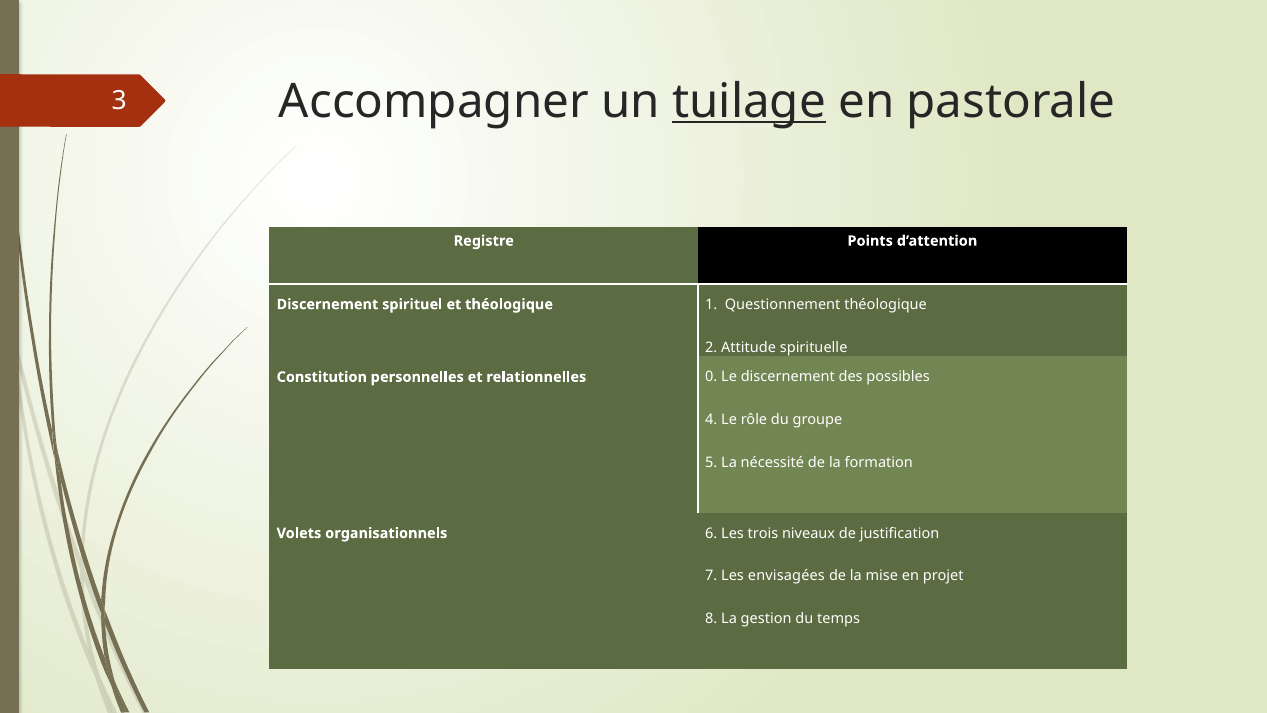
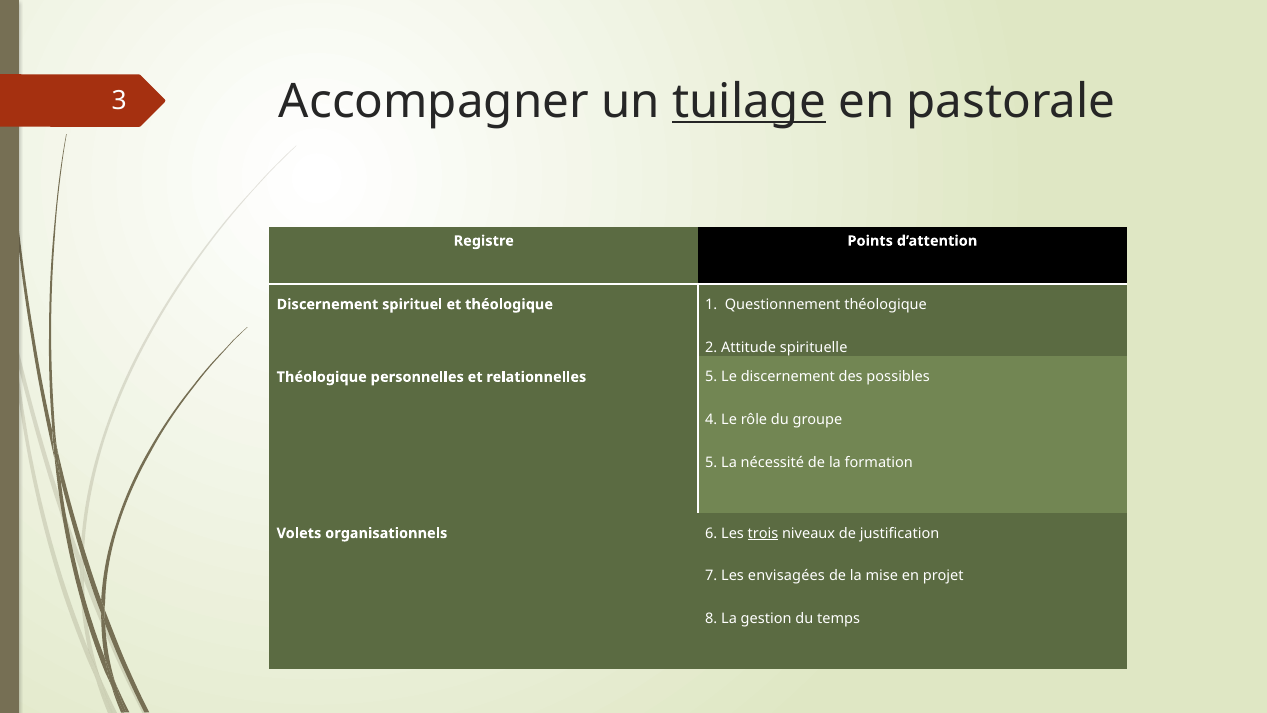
Constitution: Constitution -> Théologique (322, 377)
relationnelles 0: 0 -> 5 (711, 377)
trois underline: none -> present (763, 533)
